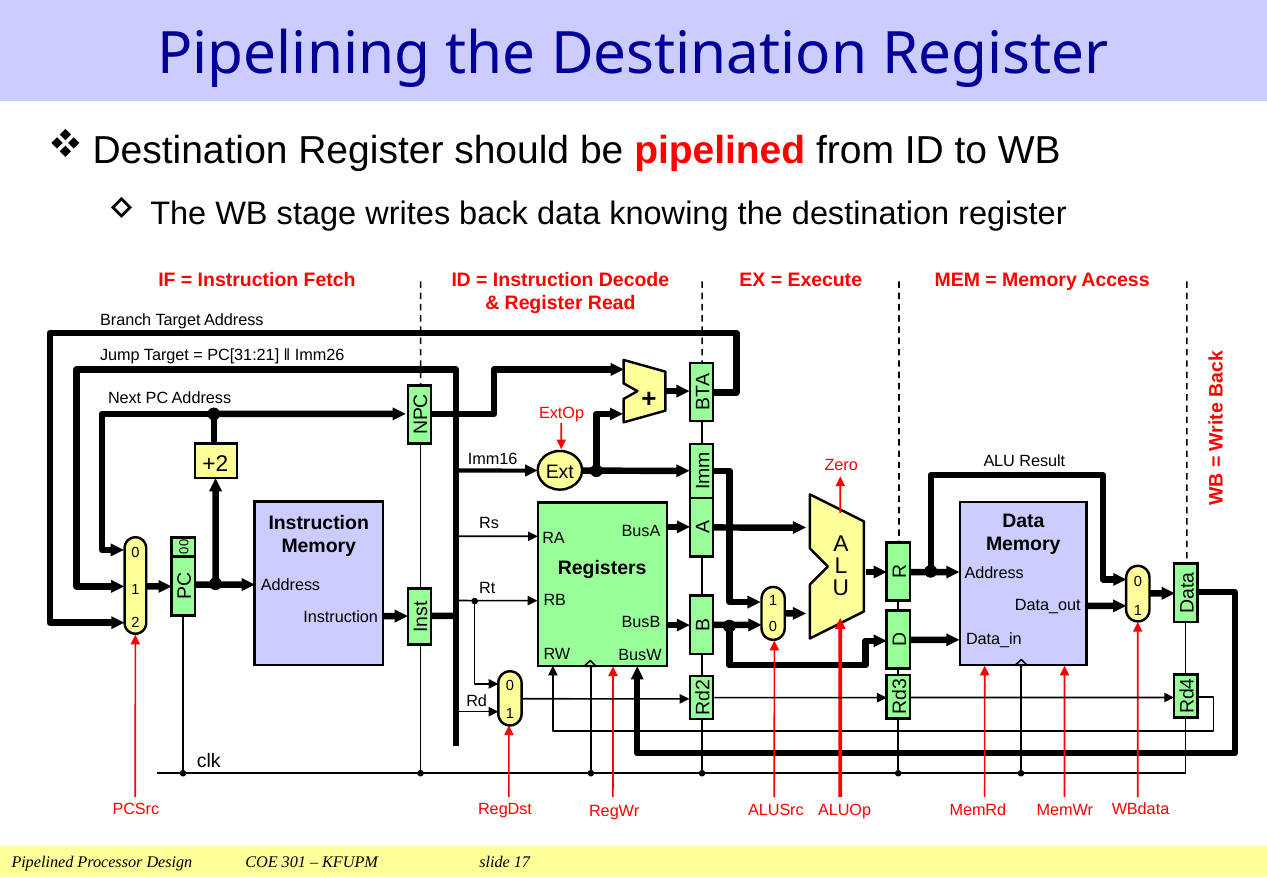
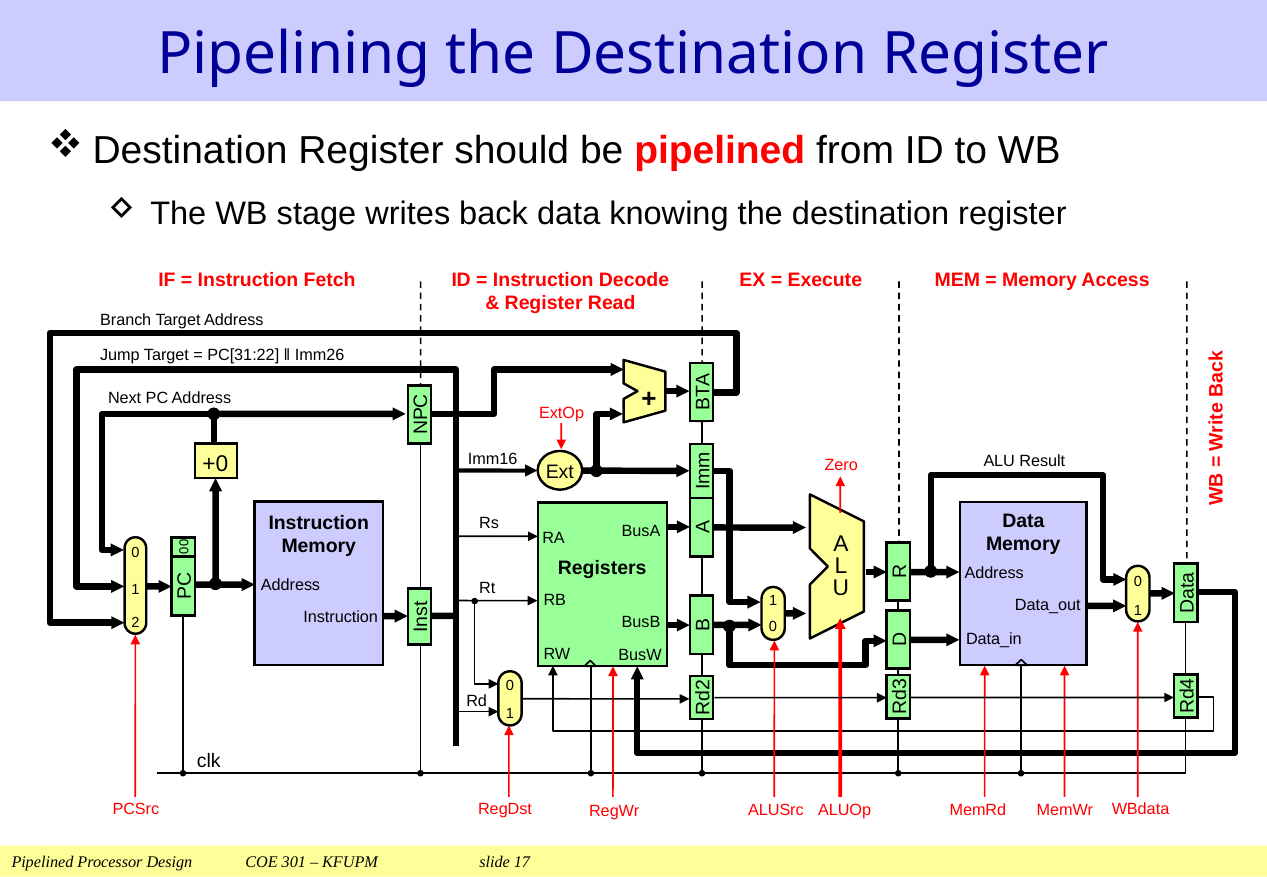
PC[31:21: PC[31:21 -> PC[31:22 (243, 355)
+2: +2 -> +0 (215, 464)
